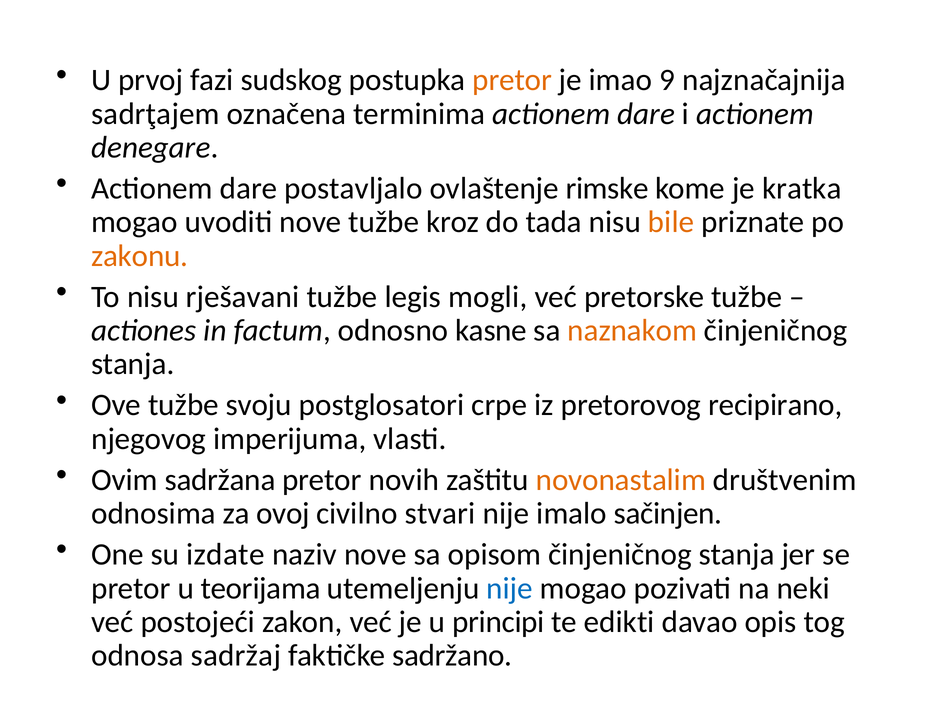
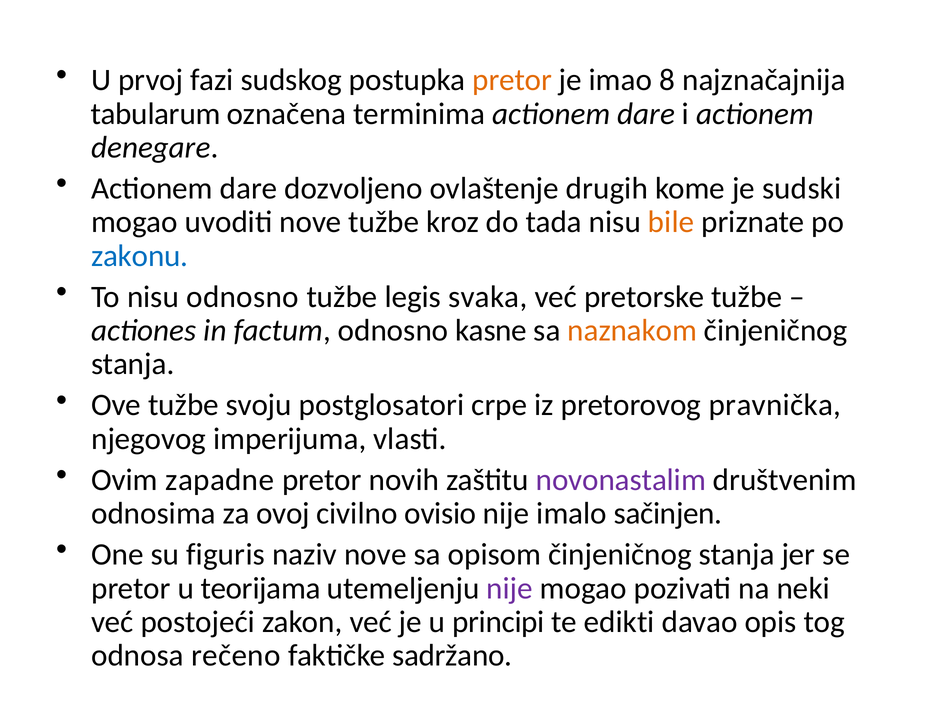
9: 9 -> 8 (667, 80)
sadrţajem: sadrţajem -> tabularum (156, 114)
postavljalo: postavljalo -> dozvoljeno (353, 189)
rimske: rimske -> drugih (607, 189)
kratka: kratka -> sudski (802, 189)
zakonu colour: orange -> blue (140, 256)
nisu rješavani: rješavani -> odnosno (243, 297)
mogli: mogli -> svaka (488, 297)
recipirano: recipirano -> pravnička (775, 405)
sadržana: sadržana -> zapadne (220, 480)
novonastalim colour: orange -> purple (621, 480)
stvari: stvari -> ovisio (440, 514)
izdate: izdate -> figuris (226, 555)
nije colour: blue -> purple (510, 589)
sadržaj: sadržaj -> rečeno (236, 656)
